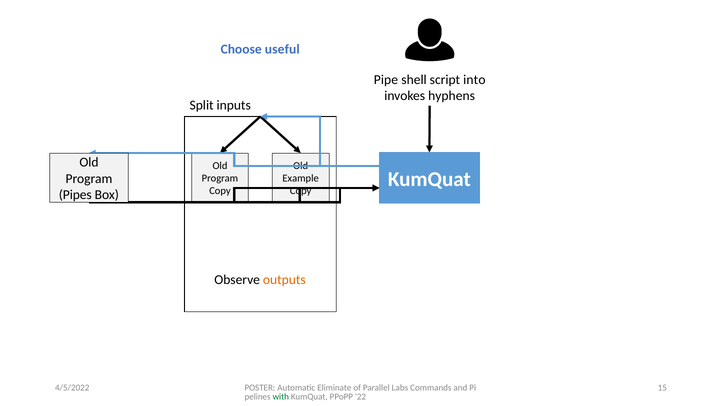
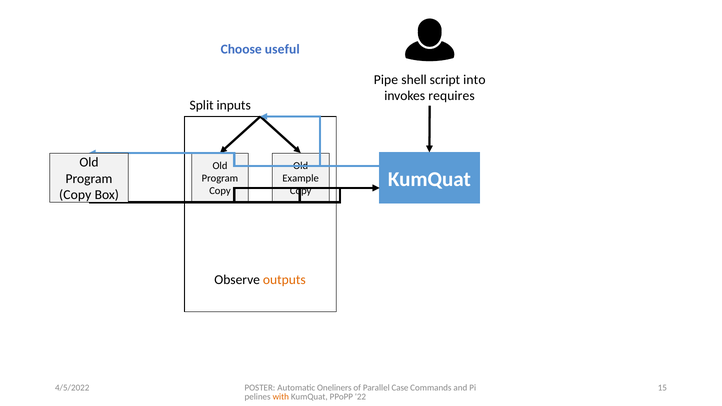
hyphens: hyphens -> requires (452, 96)
Pipes: Pipes -> Copy (75, 195)
Eliminate: Eliminate -> Oneliners (334, 388)
Labs: Labs -> Case (400, 388)
with colour: green -> orange (281, 397)
